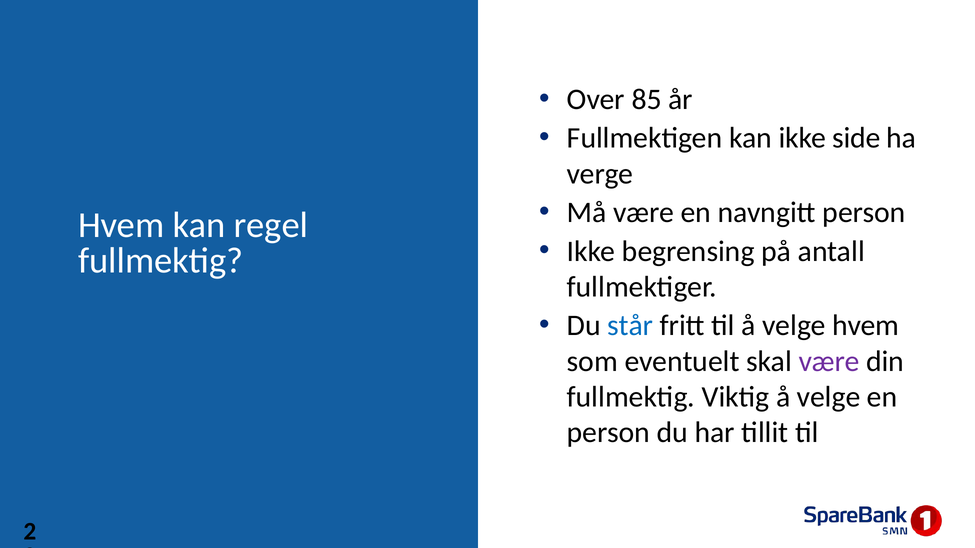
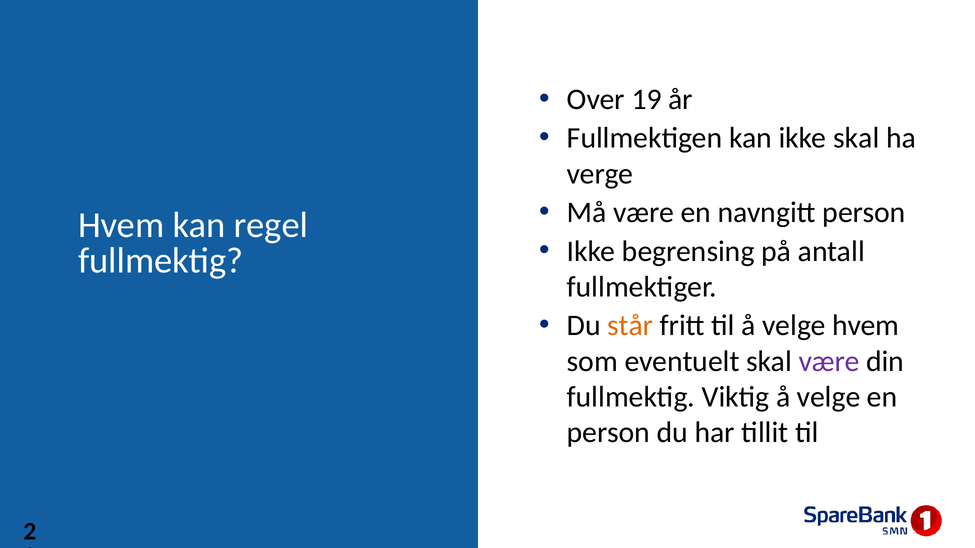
85: 85 -> 19 (647, 100)
ikke side: side -> skal (856, 138)
står colour: blue -> orange (630, 326)
